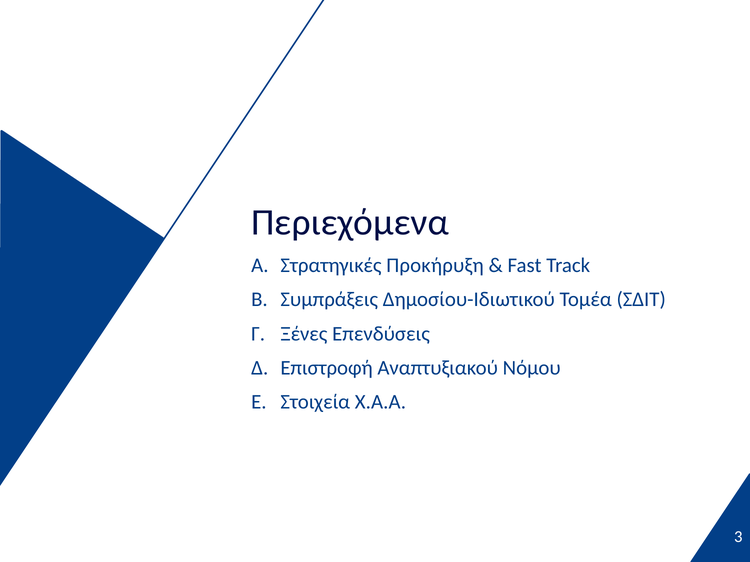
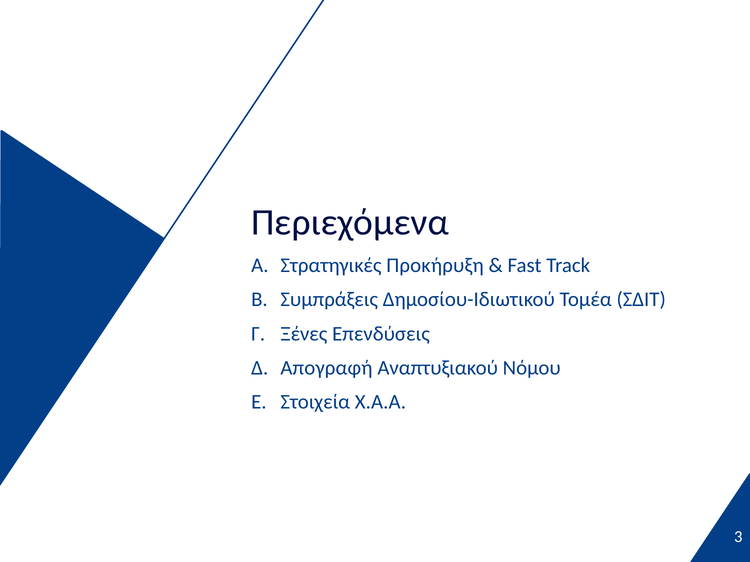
Επιστροφή: Επιστροφή -> Απογραφή (326, 368)
